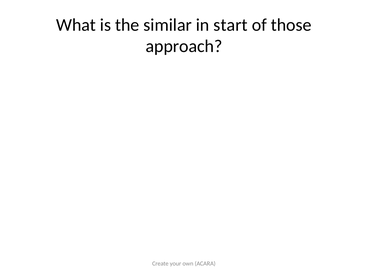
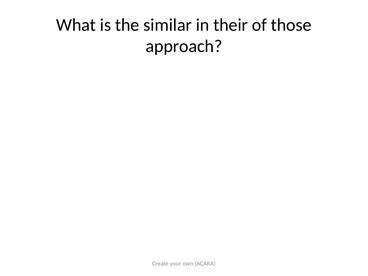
start: start -> their (231, 25)
